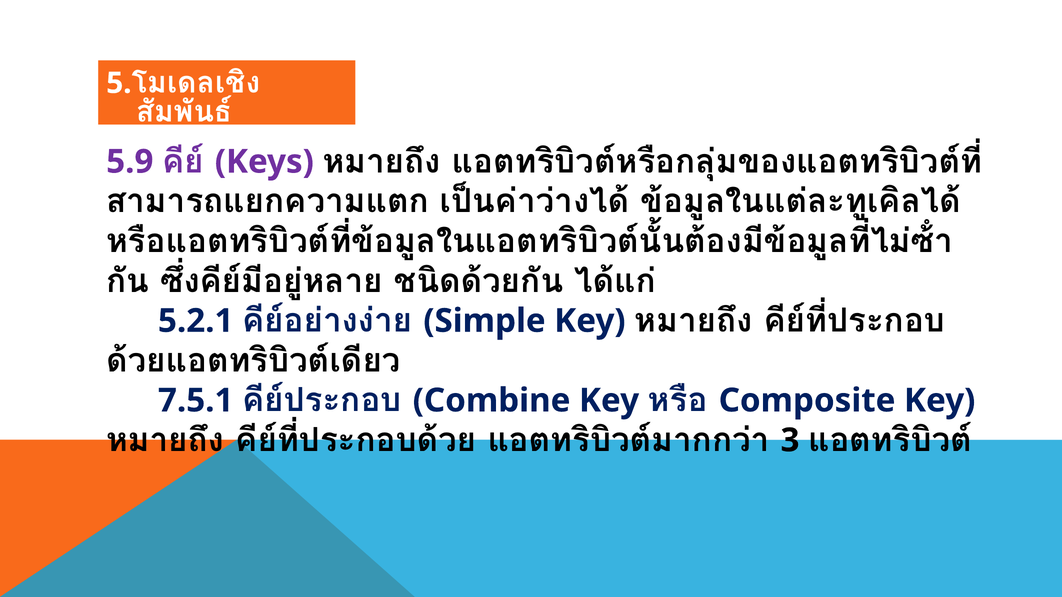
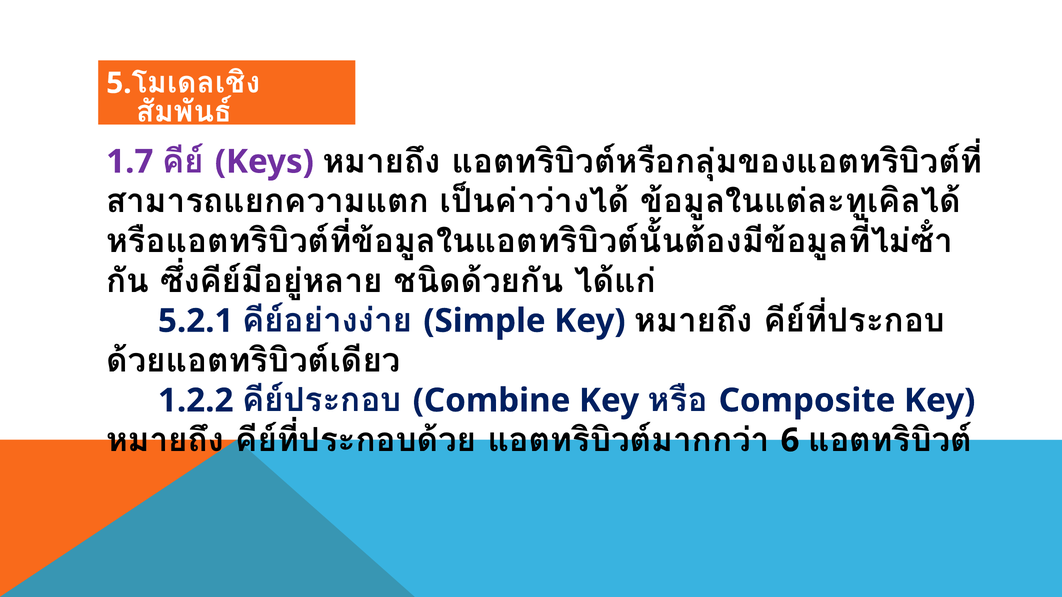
5.9: 5.9 -> 1.7 (130, 162)
7.5.1: 7.5.1 -> 1.2.2 (196, 401)
3: 3 -> 6 (790, 441)
